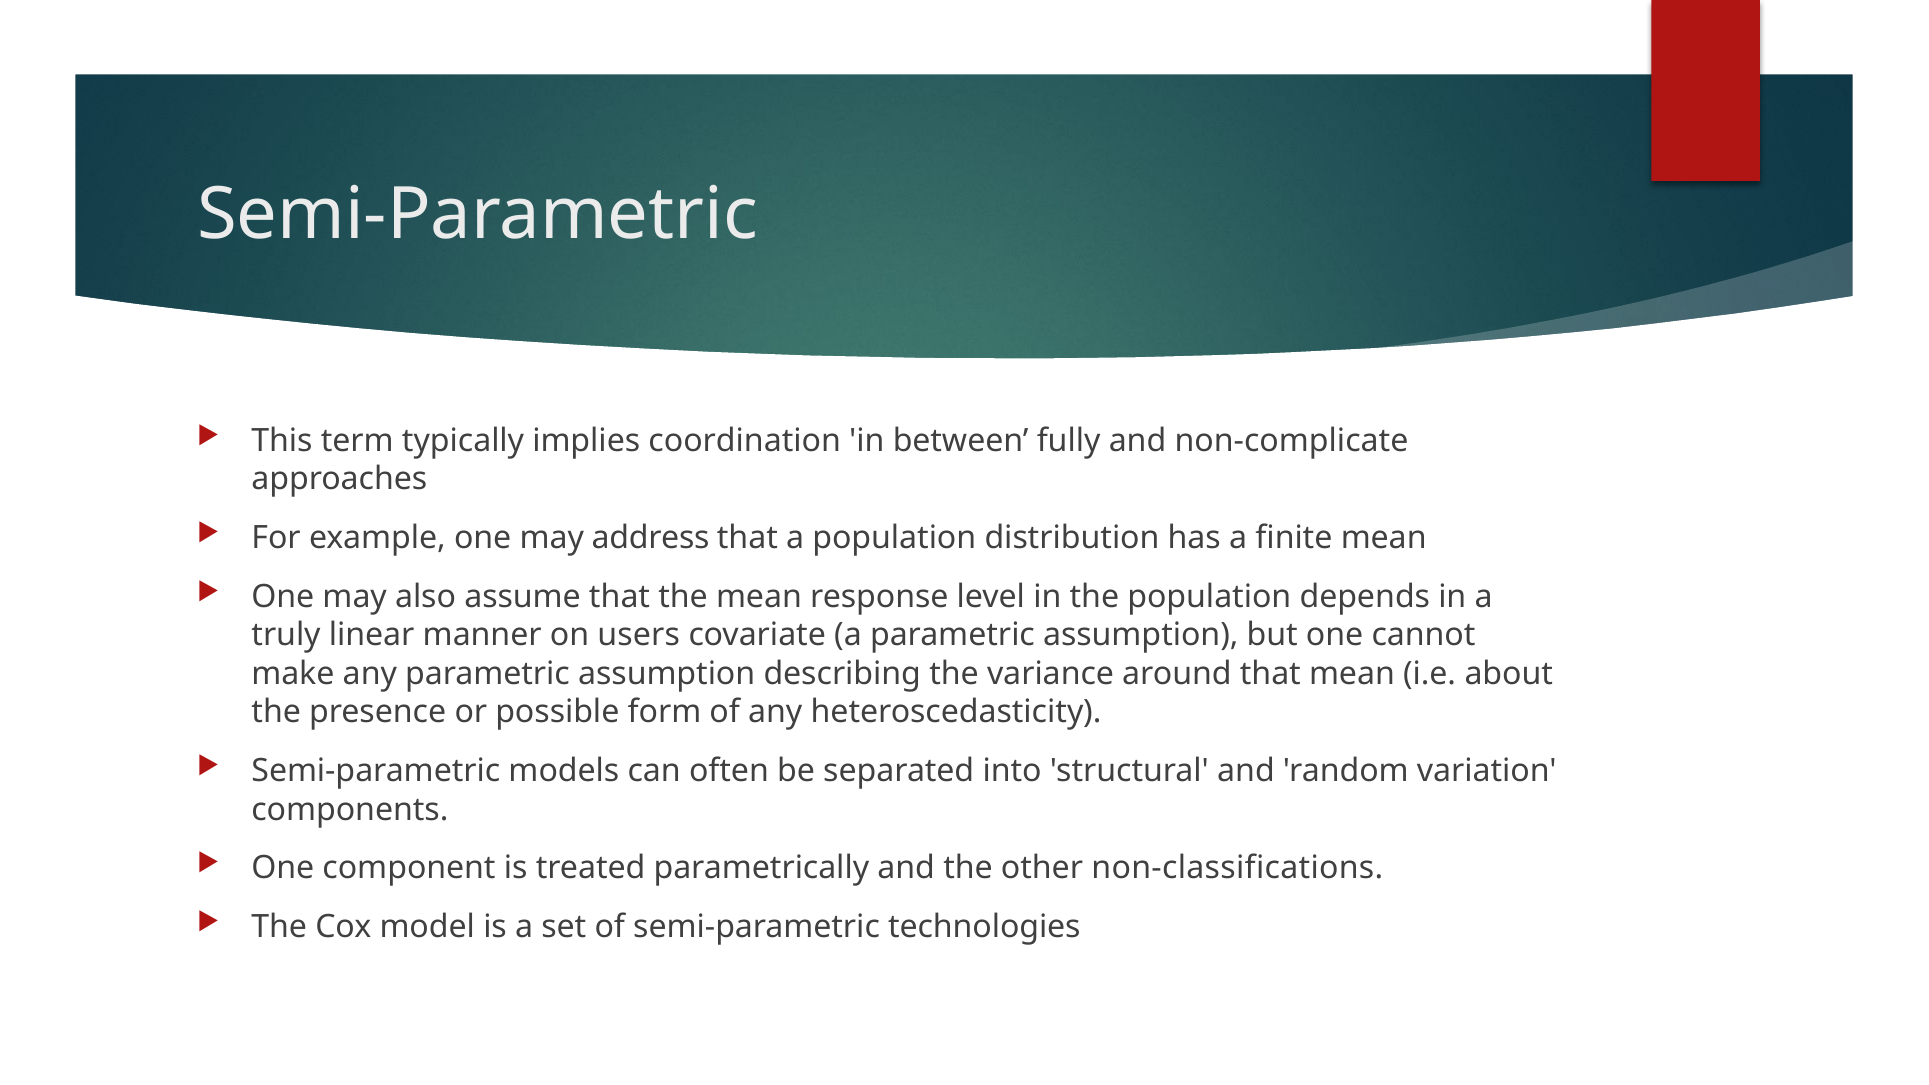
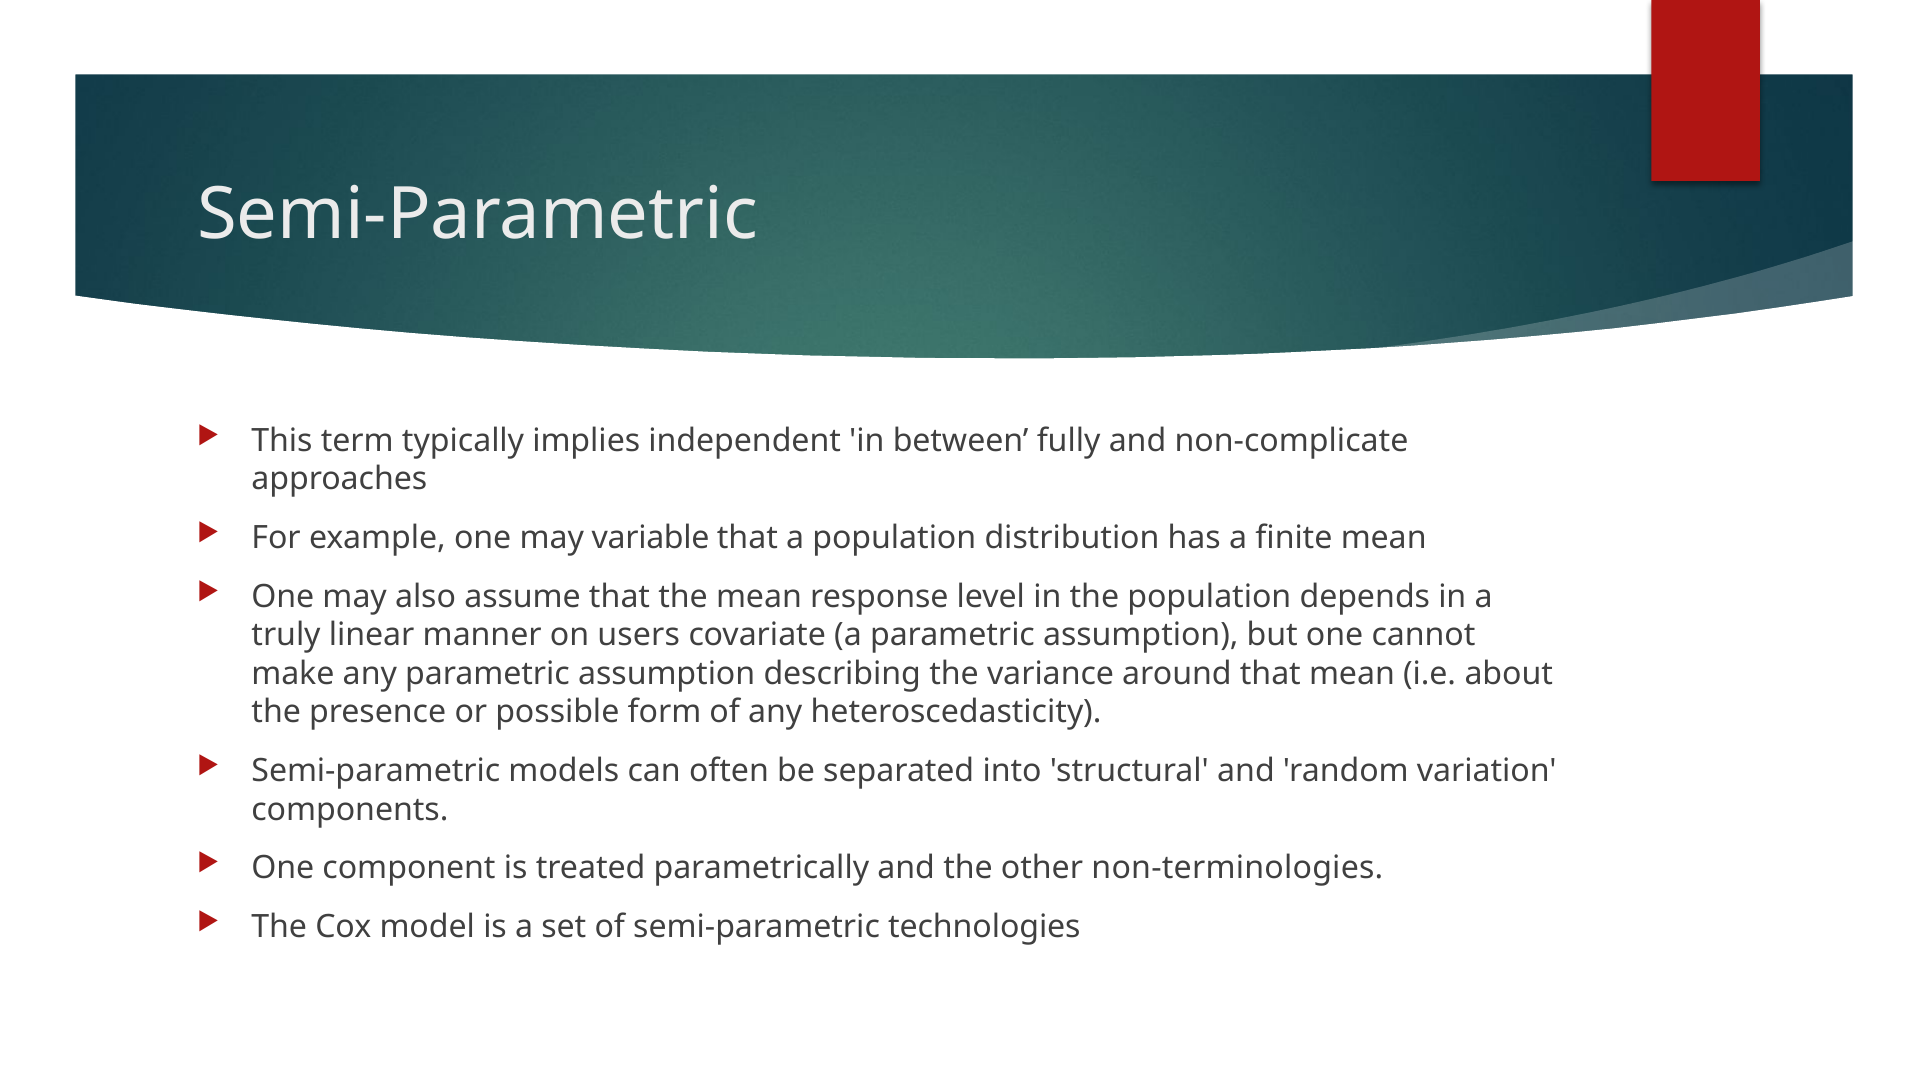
coordination: coordination -> independent (745, 441)
address: address -> variable (651, 538)
non-classifications: non-classifications -> non-terminologies (1237, 868)
